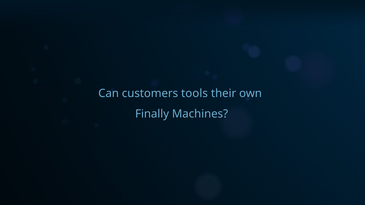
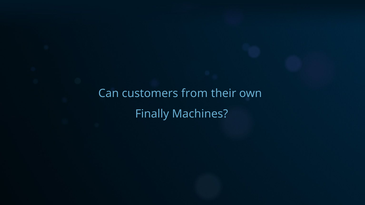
tools: tools -> from (195, 94)
